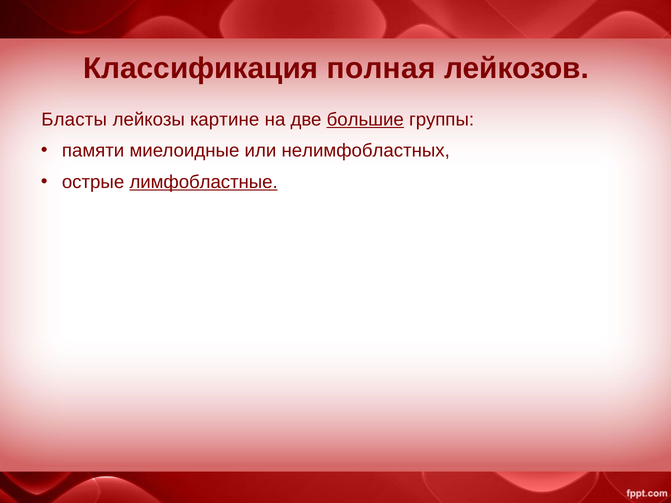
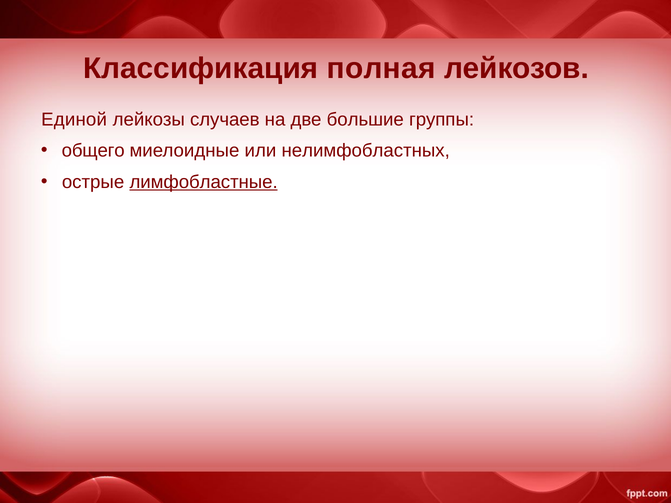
Бласты: Бласты -> Единой (74, 119)
картине: картине -> случаев (225, 119)
большие underline: present -> none (365, 119)
памяти: памяти -> общего (93, 151)
